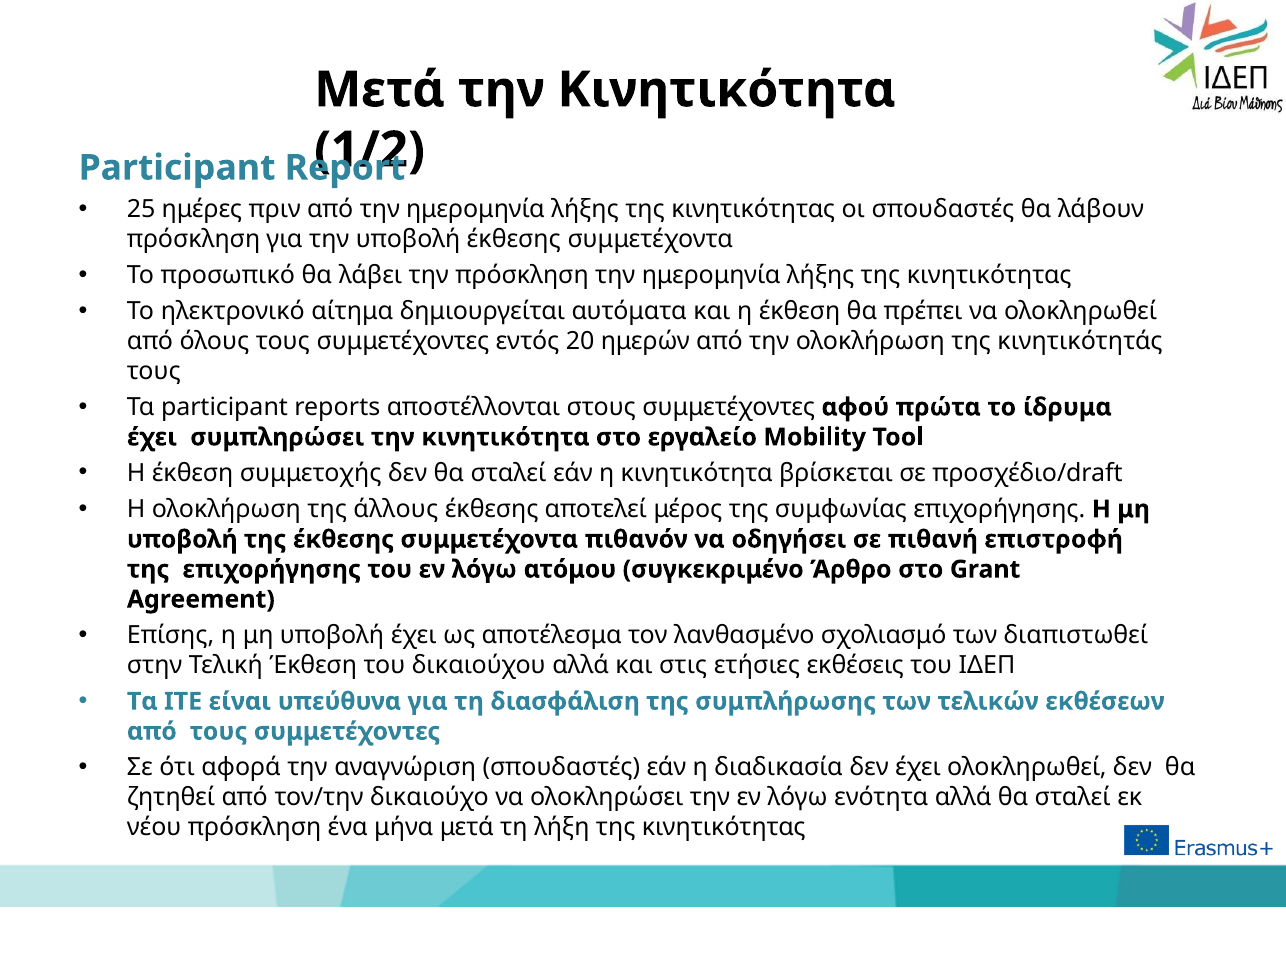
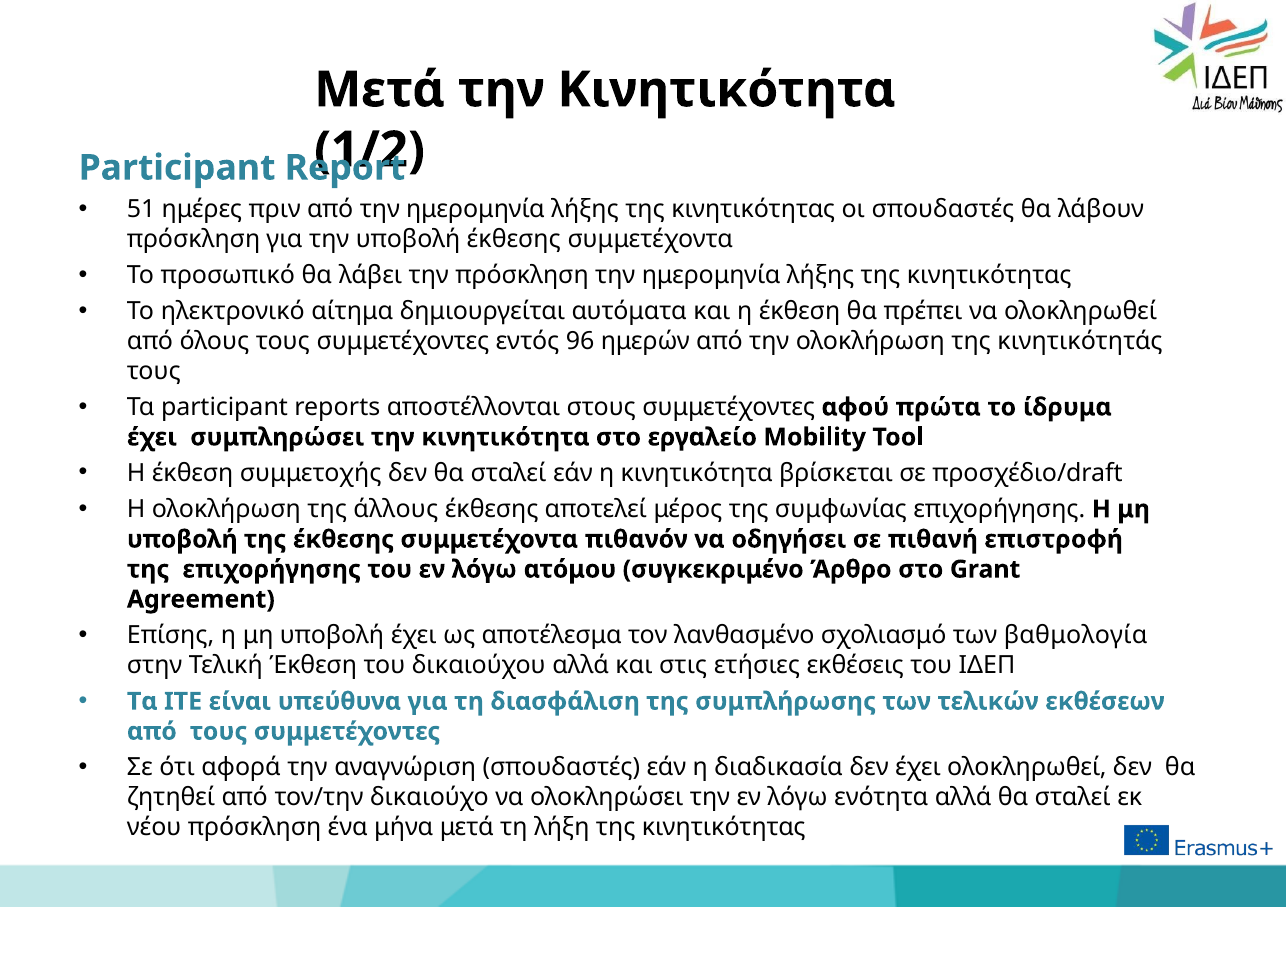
25: 25 -> 51 (141, 210)
20: 20 -> 96 (580, 342)
διαπιστωθεί: διαπιστωθεί -> βαθμολογία (1076, 636)
